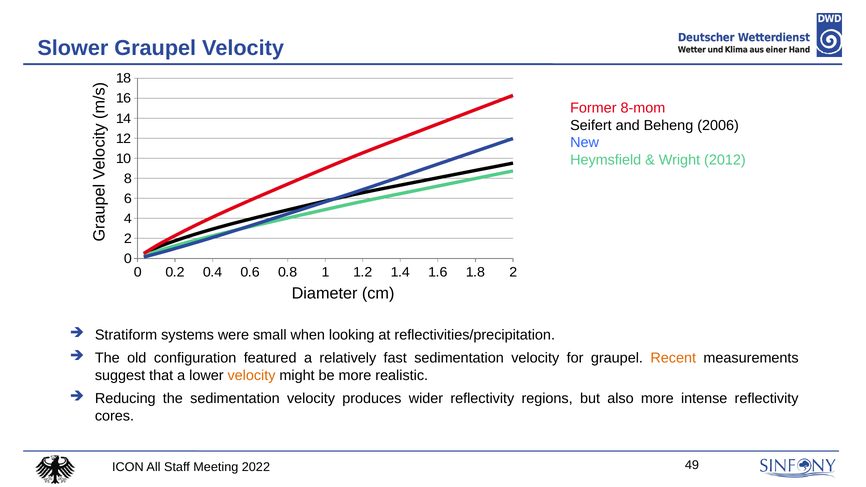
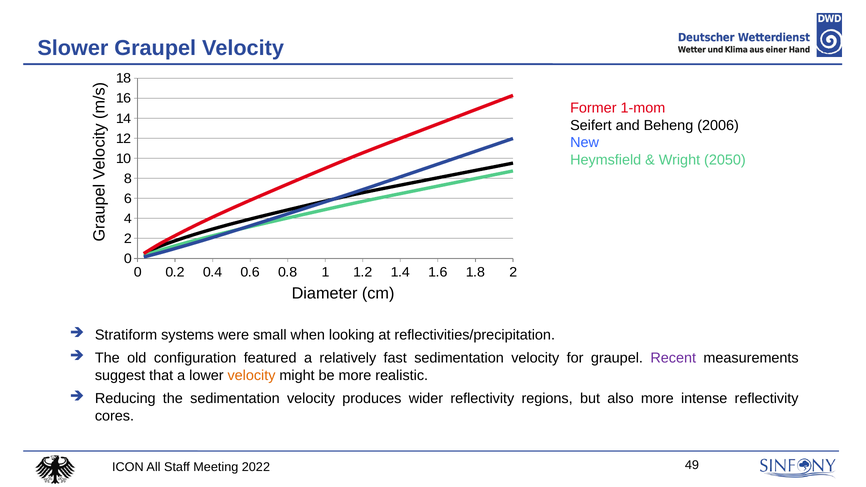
8-mom: 8-mom -> 1-mom (643, 108)
2012: 2012 -> 2050 (725, 160)
Recent colour: orange -> purple (673, 358)
